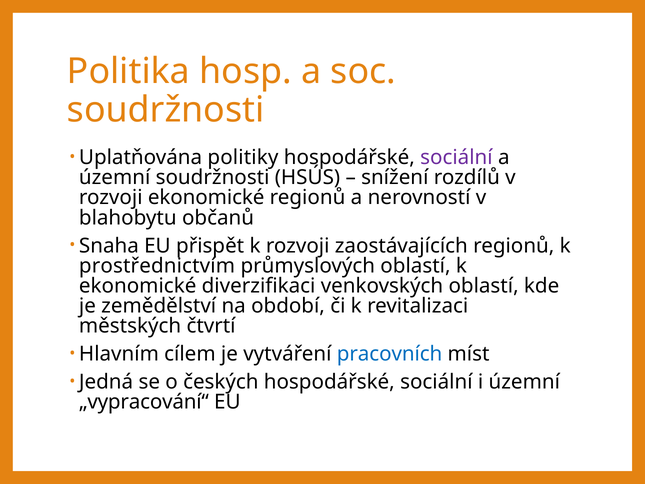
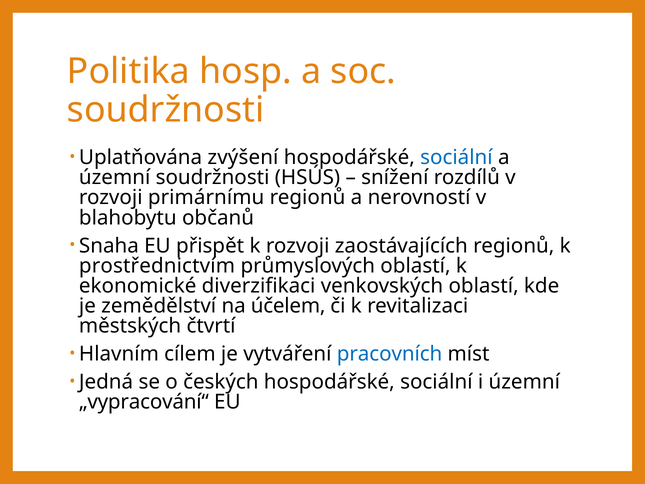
politiky: politiky -> zvýšení (243, 158)
sociální colour: purple -> blue (456, 158)
rozvoji ekonomické: ekonomické -> primárnímu (206, 198)
období: období -> účelem (288, 306)
